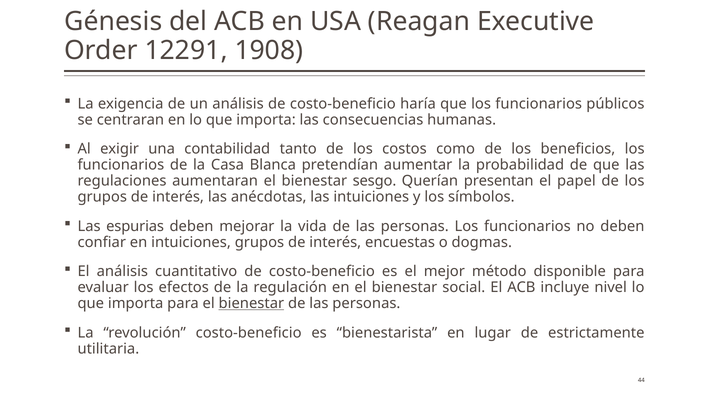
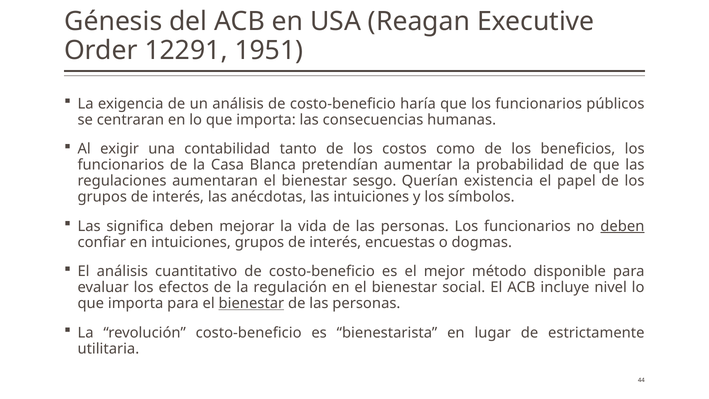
1908: 1908 -> 1951 (269, 50)
presentan: presentan -> existencia (499, 181)
espurias: espurias -> significa (135, 226)
deben underline: none -> present (622, 226)
